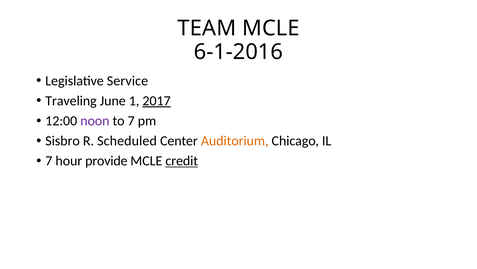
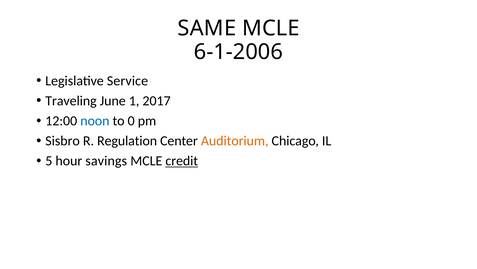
TEAM: TEAM -> SAME (207, 28)
6-1-2016: 6-1-2016 -> 6-1-2006 (238, 52)
2017 underline: present -> none (157, 101)
noon colour: purple -> blue (95, 121)
to 7: 7 -> 0 (131, 121)
Scheduled: Scheduled -> Regulation (127, 141)
7: 7 -> 5 (49, 161)
provide: provide -> savings (106, 161)
